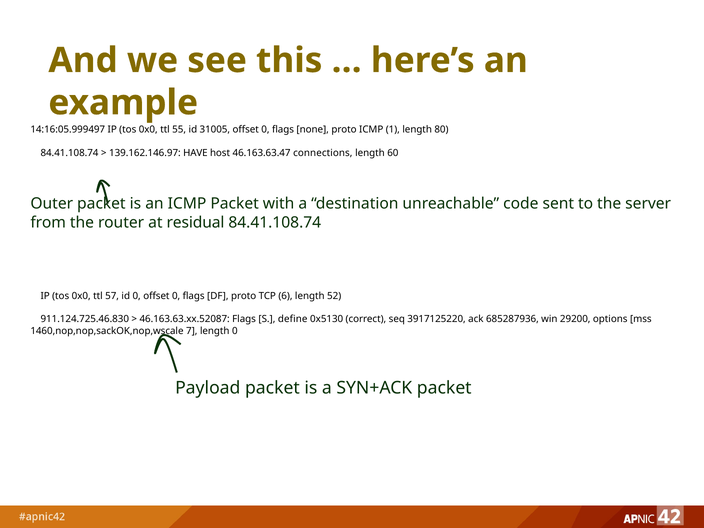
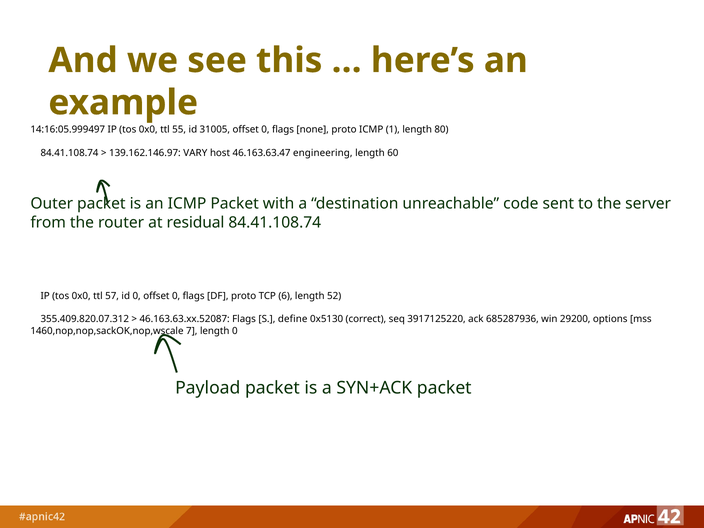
HAVE: HAVE -> VARY (195, 153)
connections: connections -> engineering (323, 153)
911.124.725.46.830: 911.124.725.46.830 -> 355.409.820.07.312 (85, 319)
